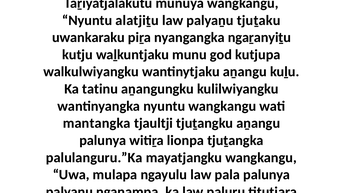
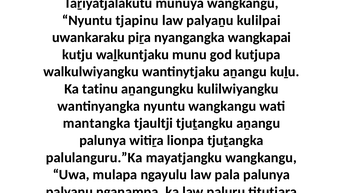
Nyuntu alatjiṯu: alatjiṯu -> tjapinu (137, 20)
tjuṯaku: tjuṯaku -> kulilpai (259, 20)
ngaṟanyiṯu: ngaṟanyiṯu -> wangkapai (259, 37)
